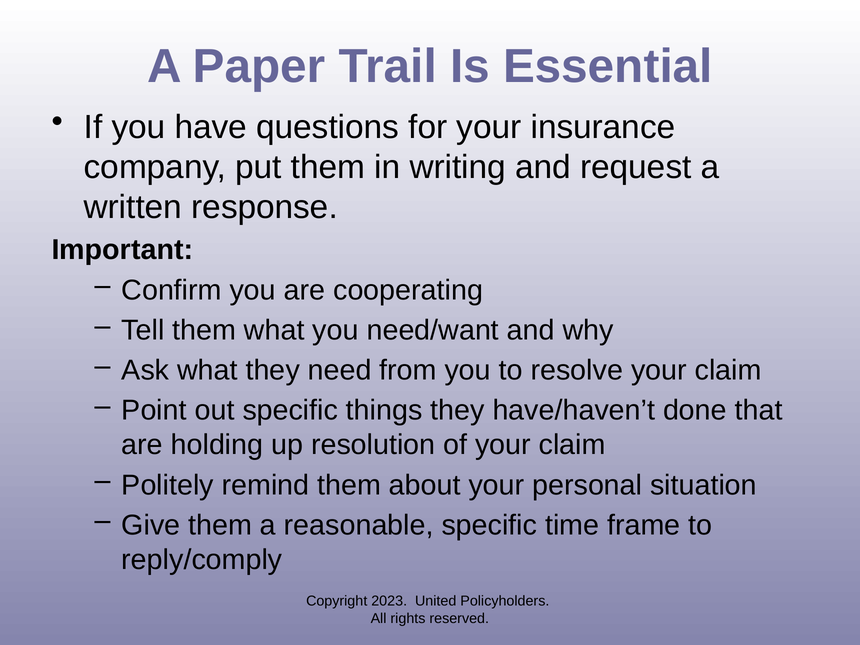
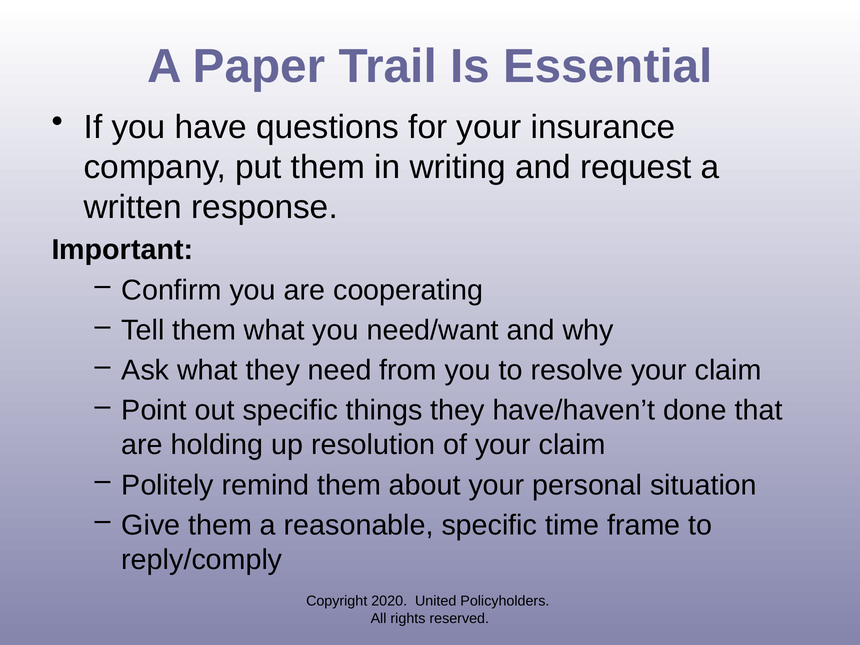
2023: 2023 -> 2020 (389, 601)
